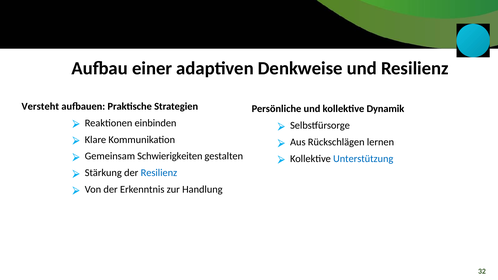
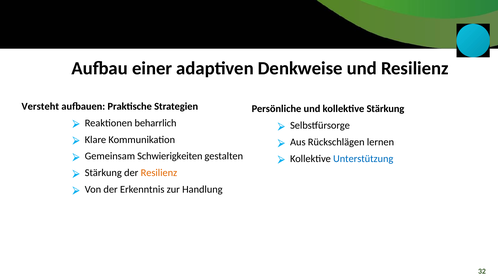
kollektive Dynamik: Dynamik -> Stärkung (385, 109)
einbinden: einbinden -> beharrlich (156, 123)
Resilienz colour: blue -> orange (159, 173)
